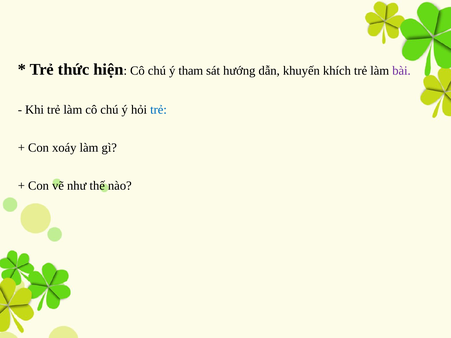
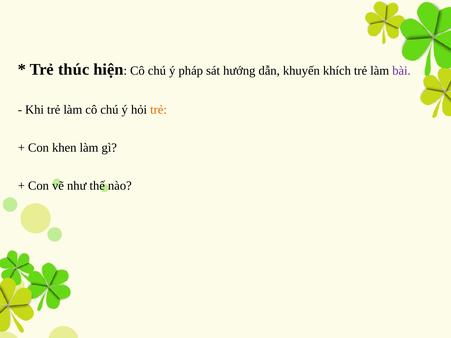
thức: thức -> thúc (74, 70)
tham: tham -> pháp (191, 71)
trẻ colour: blue -> orange (159, 110)
xoáy: xoáy -> khen (64, 148)
